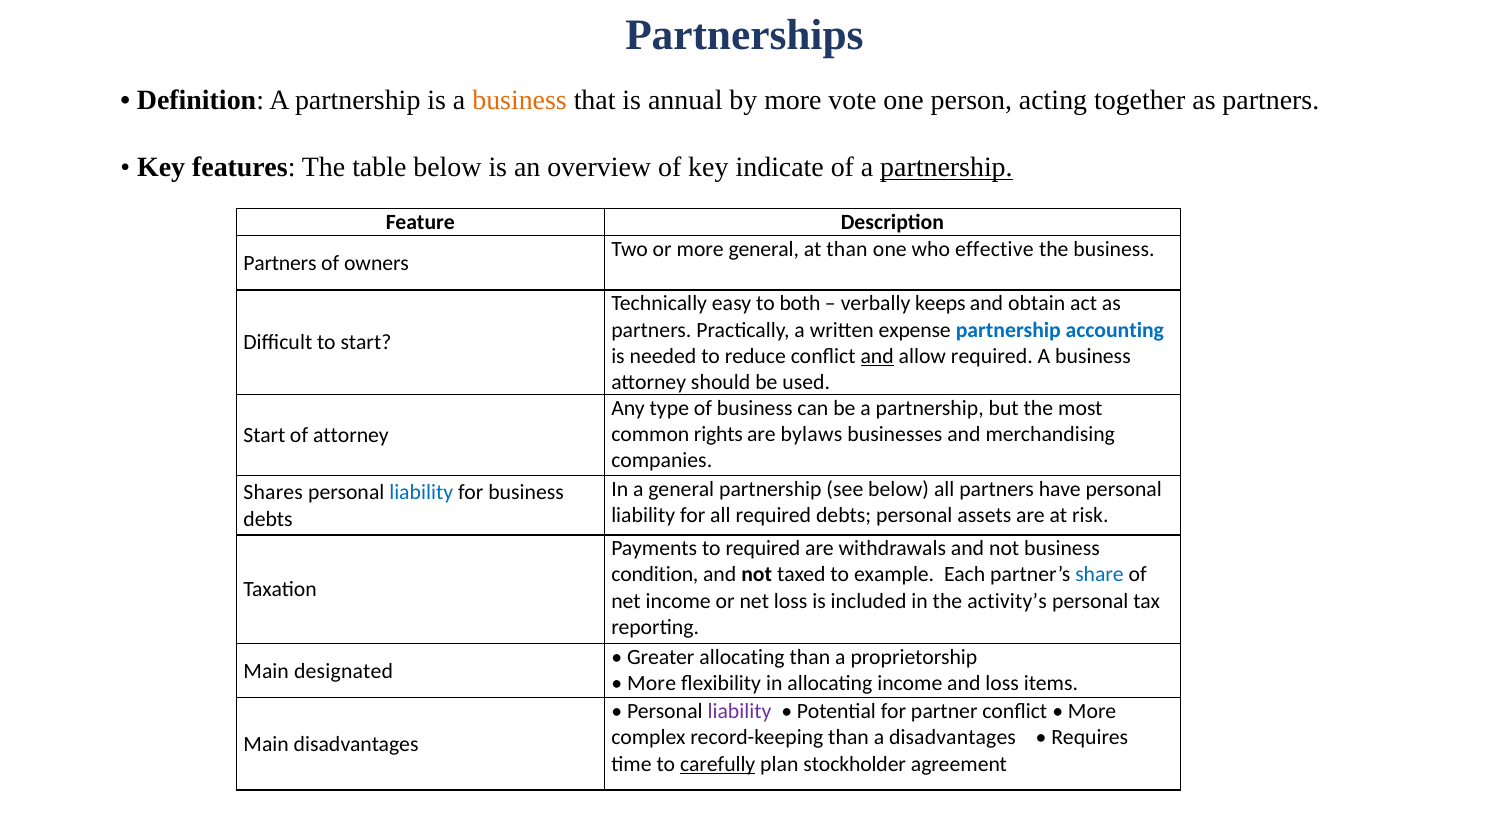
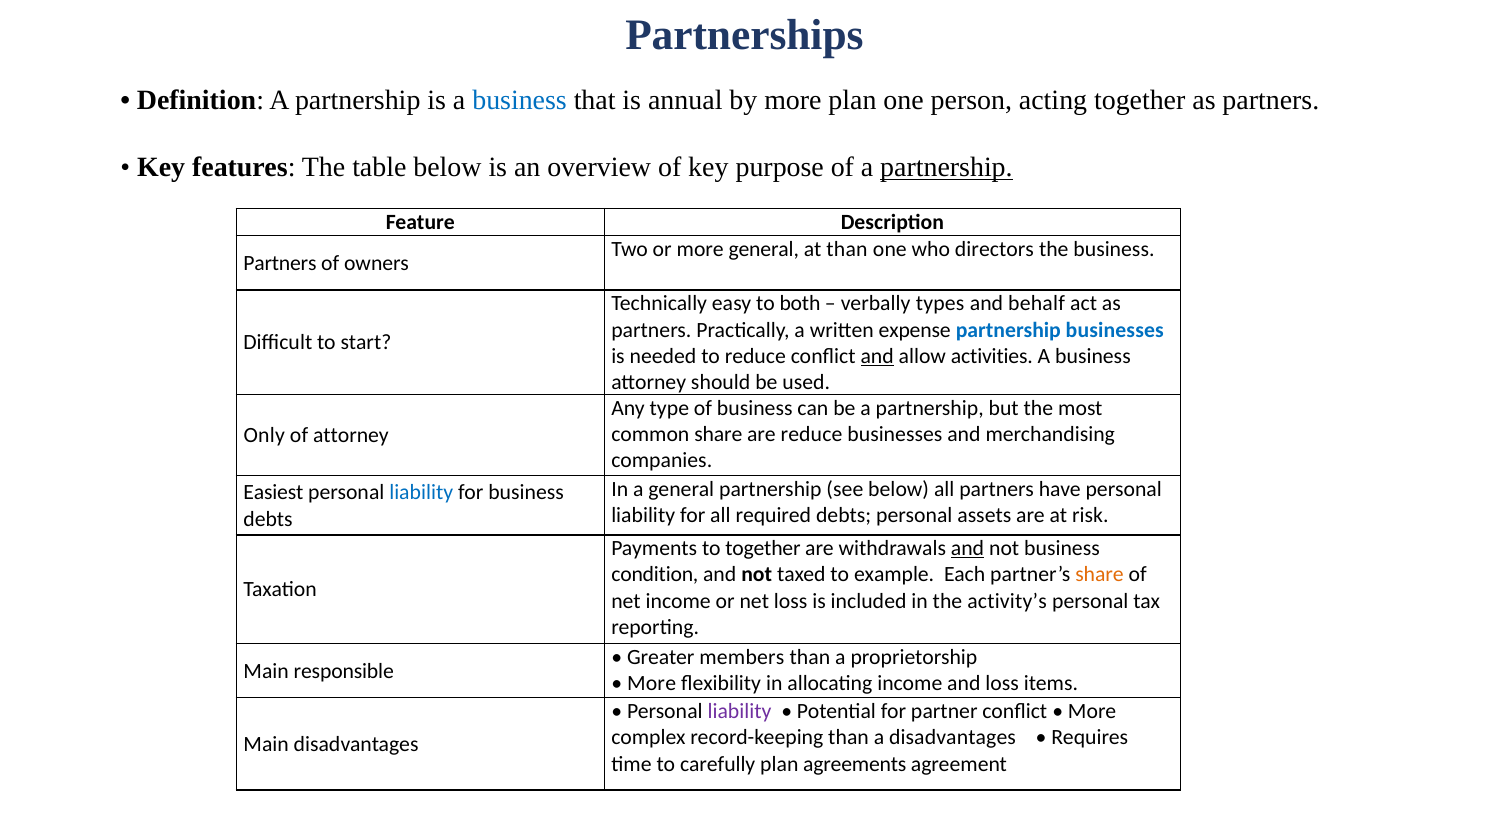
business colour: orange -> blue (520, 100)
more vote: vote -> plan (853, 100)
indicate: indicate -> purpose (780, 167)
effective: effective -> directors (994, 249)
keeps: keeps -> types (940, 303)
obtain: obtain -> behalf (1037, 303)
partnership accounting: accounting -> businesses (1115, 330)
allow required: required -> activities (992, 356)
common rights: rights -> share (718, 434)
are bylaws: bylaws -> reduce (811, 434)
Start: Start -> Only (264, 435)
Shares: Shares -> Easiest (273, 492)
to required: required -> together (763, 548)
and underline: none -> present (968, 548)
share colour: blue -> orange (1099, 575)
Greater allocating: allocating -> members (742, 657)
designated: designated -> responsible (344, 671)
carefully underline: present -> none (718, 764)
stockholder: stockholder -> agreements (855, 764)
